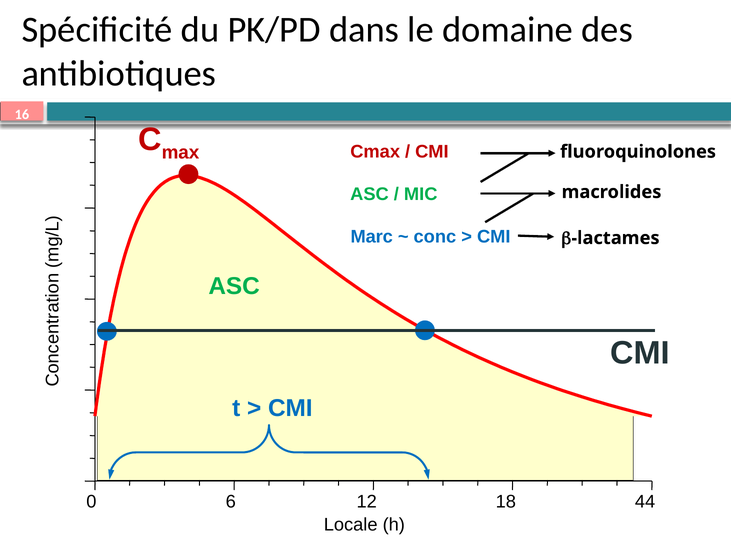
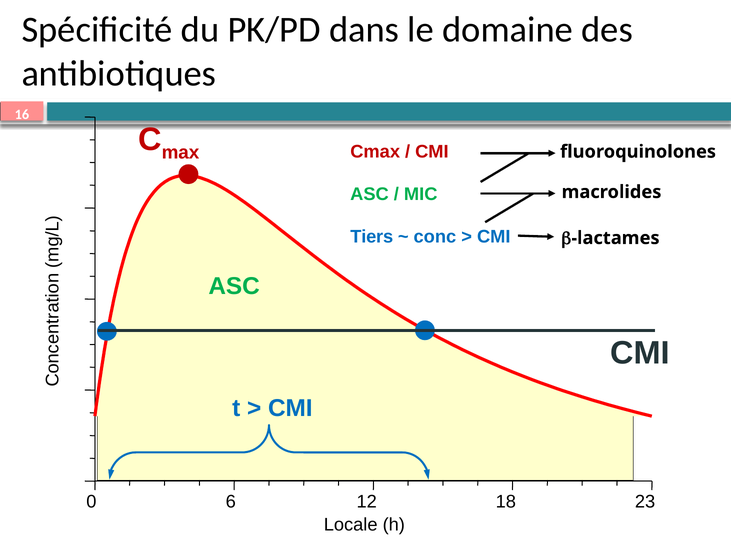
Marc: Marc -> Tiers (372, 237)
44: 44 -> 23 (645, 502)
